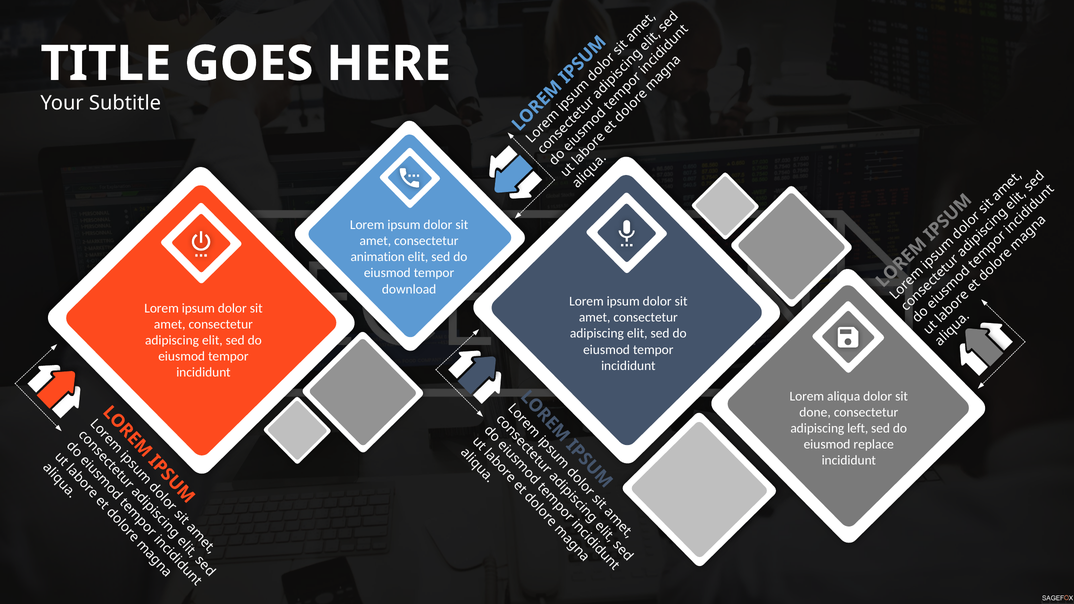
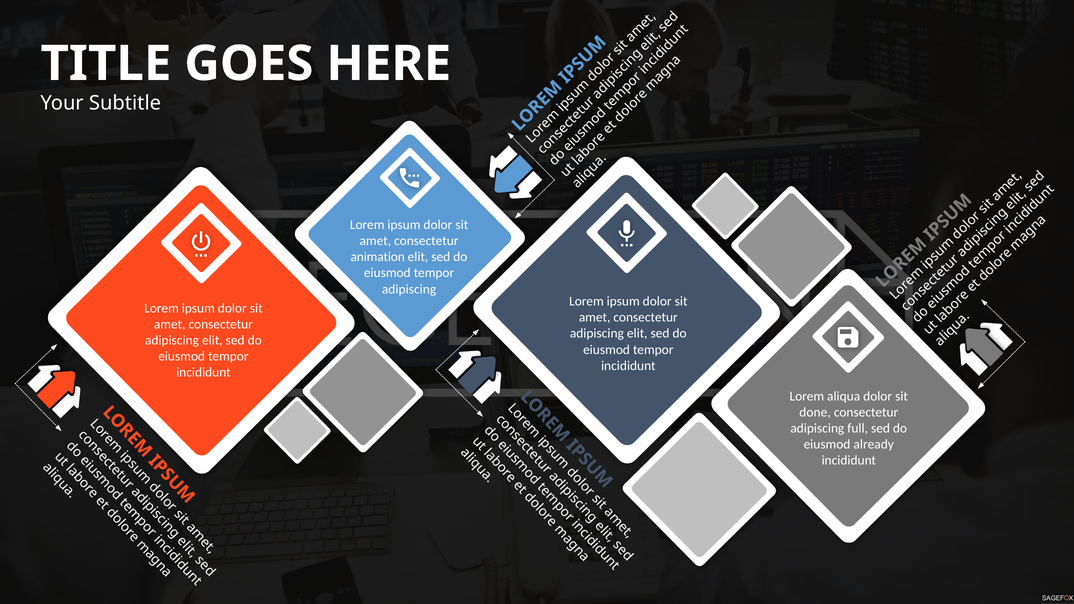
download: download -> adipiscing (409, 289)
left: left -> full (858, 428)
replace: replace -> already (874, 445)
